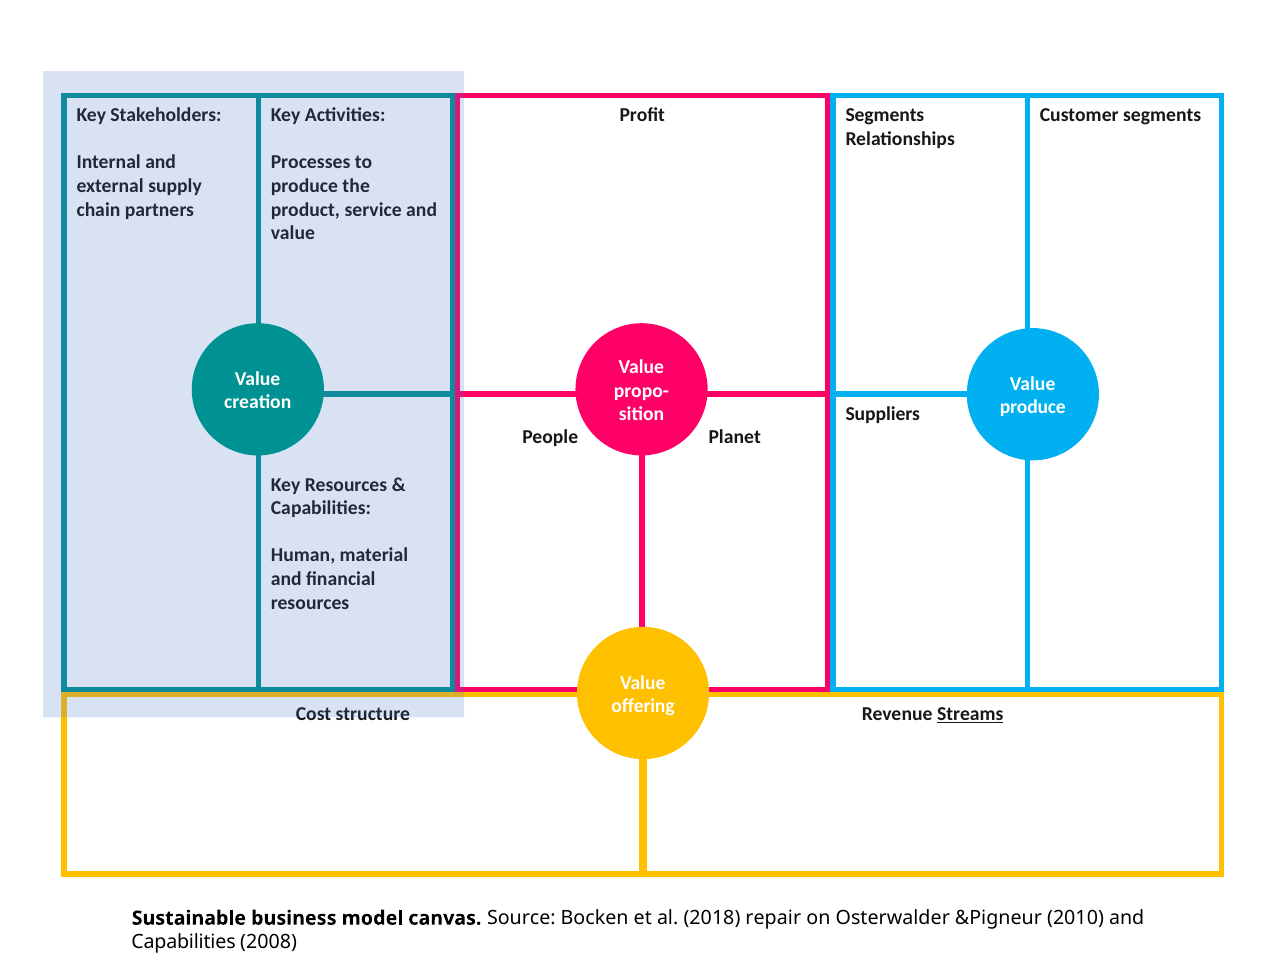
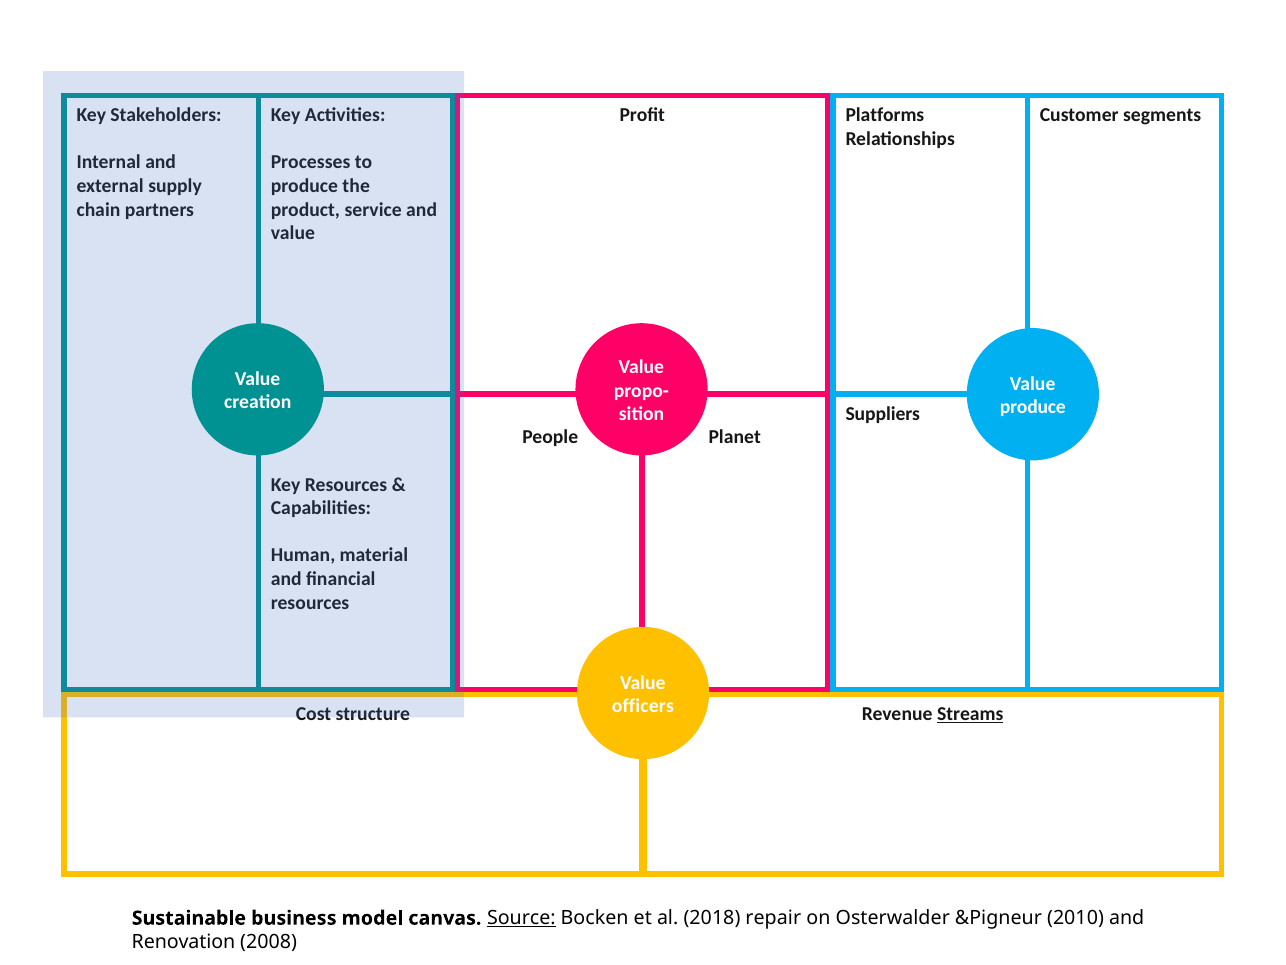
Segments: Segments -> Platforms (885, 115)
offering: offering -> officers (643, 706)
Source underline: none -> present (521, 918)
Capabilities: Capabilities -> Renovation (183, 941)
